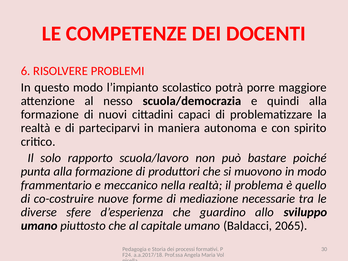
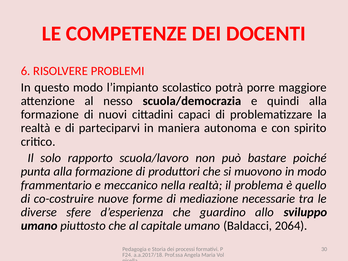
2065: 2065 -> 2064 (291, 226)
